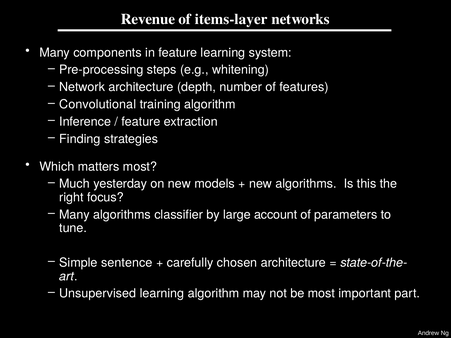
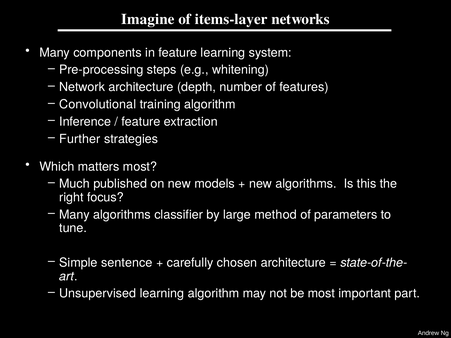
Revenue: Revenue -> Imagine (148, 19)
Finding: Finding -> Further (80, 139)
yesterday: yesterday -> published (120, 184)
account: account -> method (276, 215)
